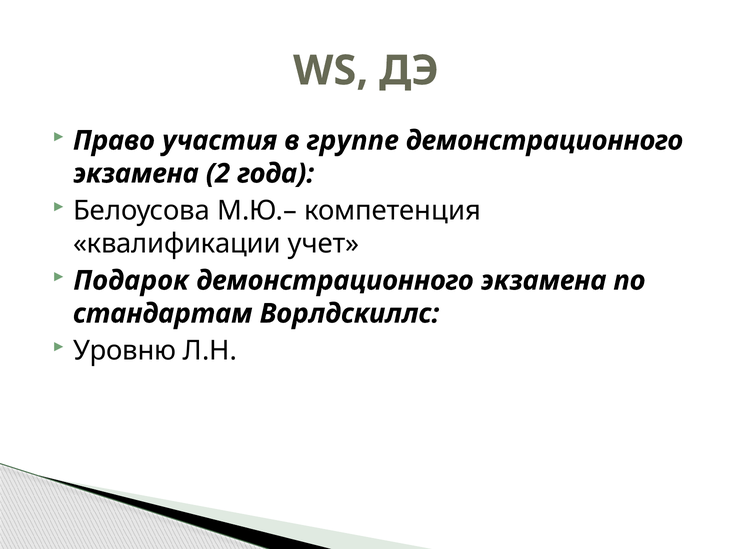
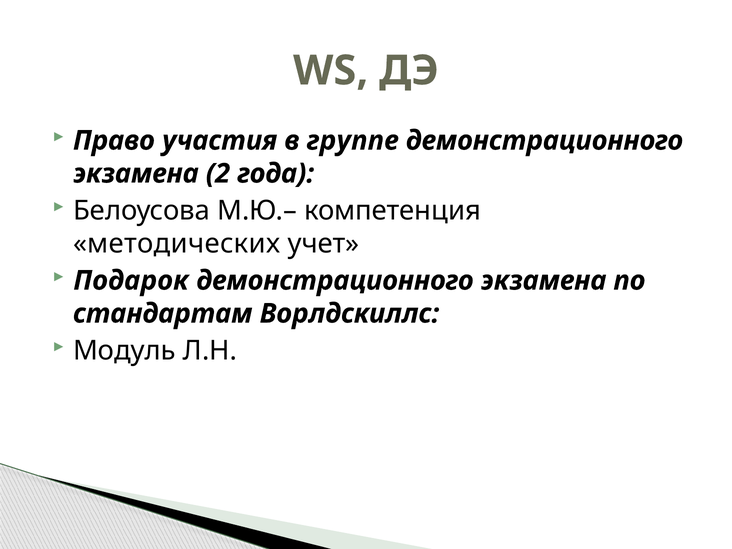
квалификации: квалификации -> методических (177, 244)
Уровню: Уровню -> Модуль (124, 351)
